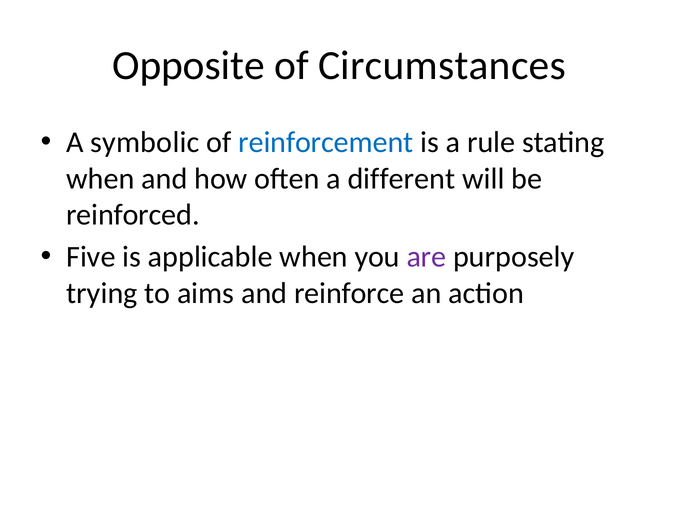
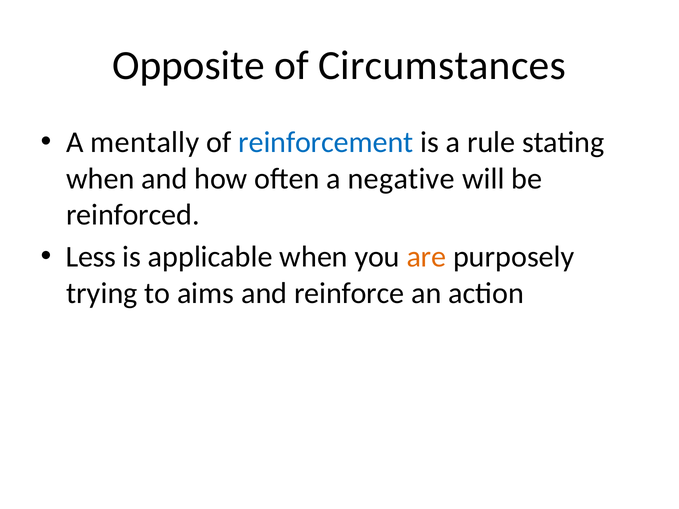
symbolic: symbolic -> mentally (145, 142)
different: different -> negative (401, 179)
Five: Five -> Less (91, 257)
are colour: purple -> orange (426, 257)
